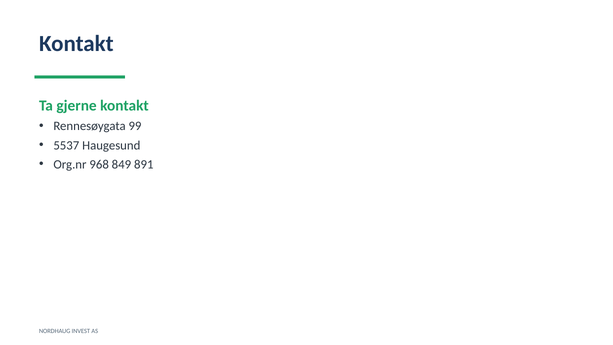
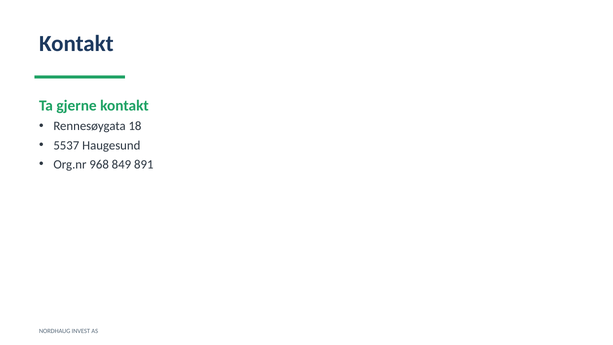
99: 99 -> 18 (135, 126)
